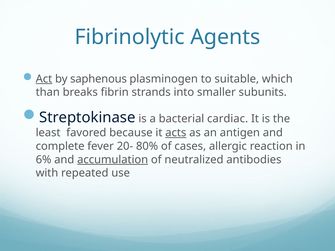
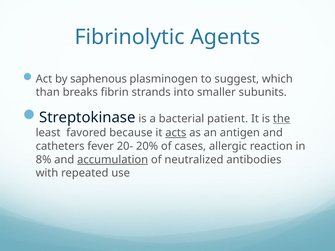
Act underline: present -> none (44, 79)
suitable: suitable -> suggest (237, 79)
cardiac: cardiac -> patient (228, 119)
the underline: none -> present (282, 119)
complete: complete -> catheters (60, 146)
80%: 80% -> 20% (147, 146)
6%: 6% -> 8% (44, 160)
